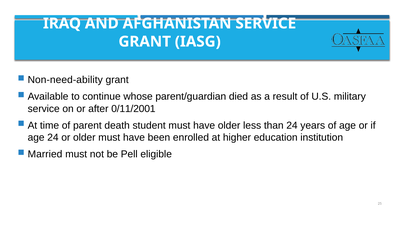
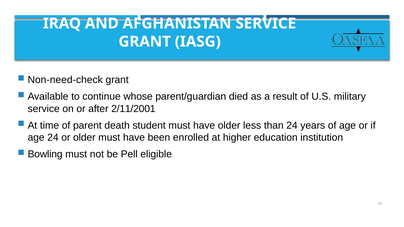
Non-need-ability: Non-need-ability -> Non-need-check (65, 80)
0/11/2001: 0/11/2001 -> 2/11/2001 (133, 109)
Married: Married -> Bowling (45, 154)
